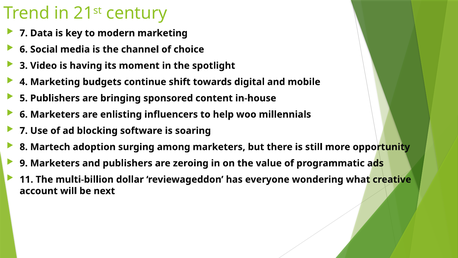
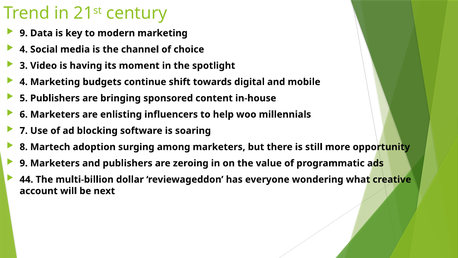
7: 7 -> 9 (24, 33)
6: 6 -> 4 (24, 49)
11: 11 -> 44 (26, 179)
